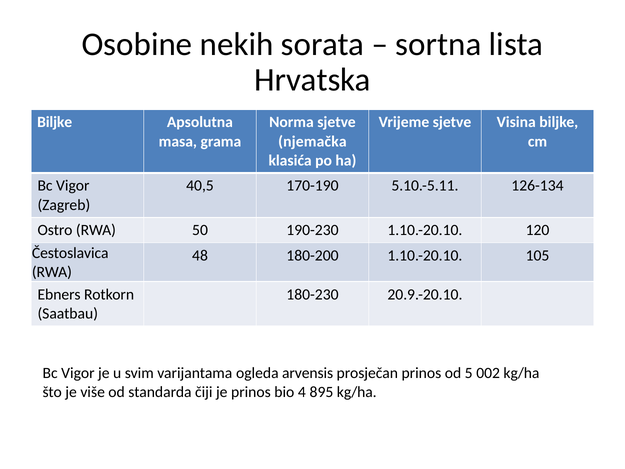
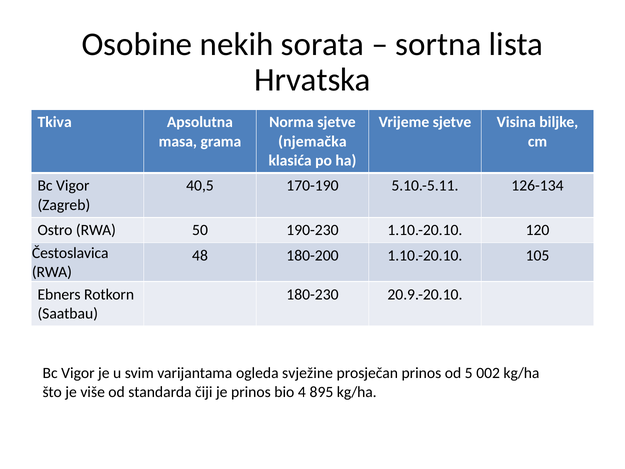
Biljke: Biljke -> Tkiva (55, 122)
arvensis: arvensis -> svježine (308, 373)
